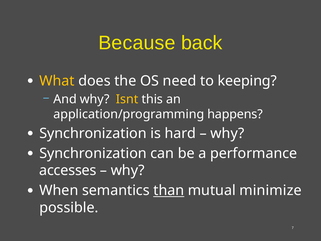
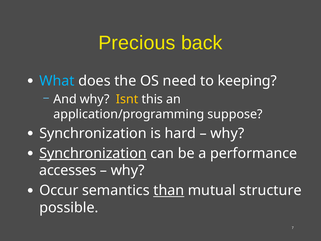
Because: Because -> Precious (137, 43)
What colour: yellow -> light blue (57, 81)
happens: happens -> suppose (235, 114)
Synchronization underline: none -> present (93, 153)
When: When -> Occur (59, 190)
minimize: minimize -> structure (271, 190)
